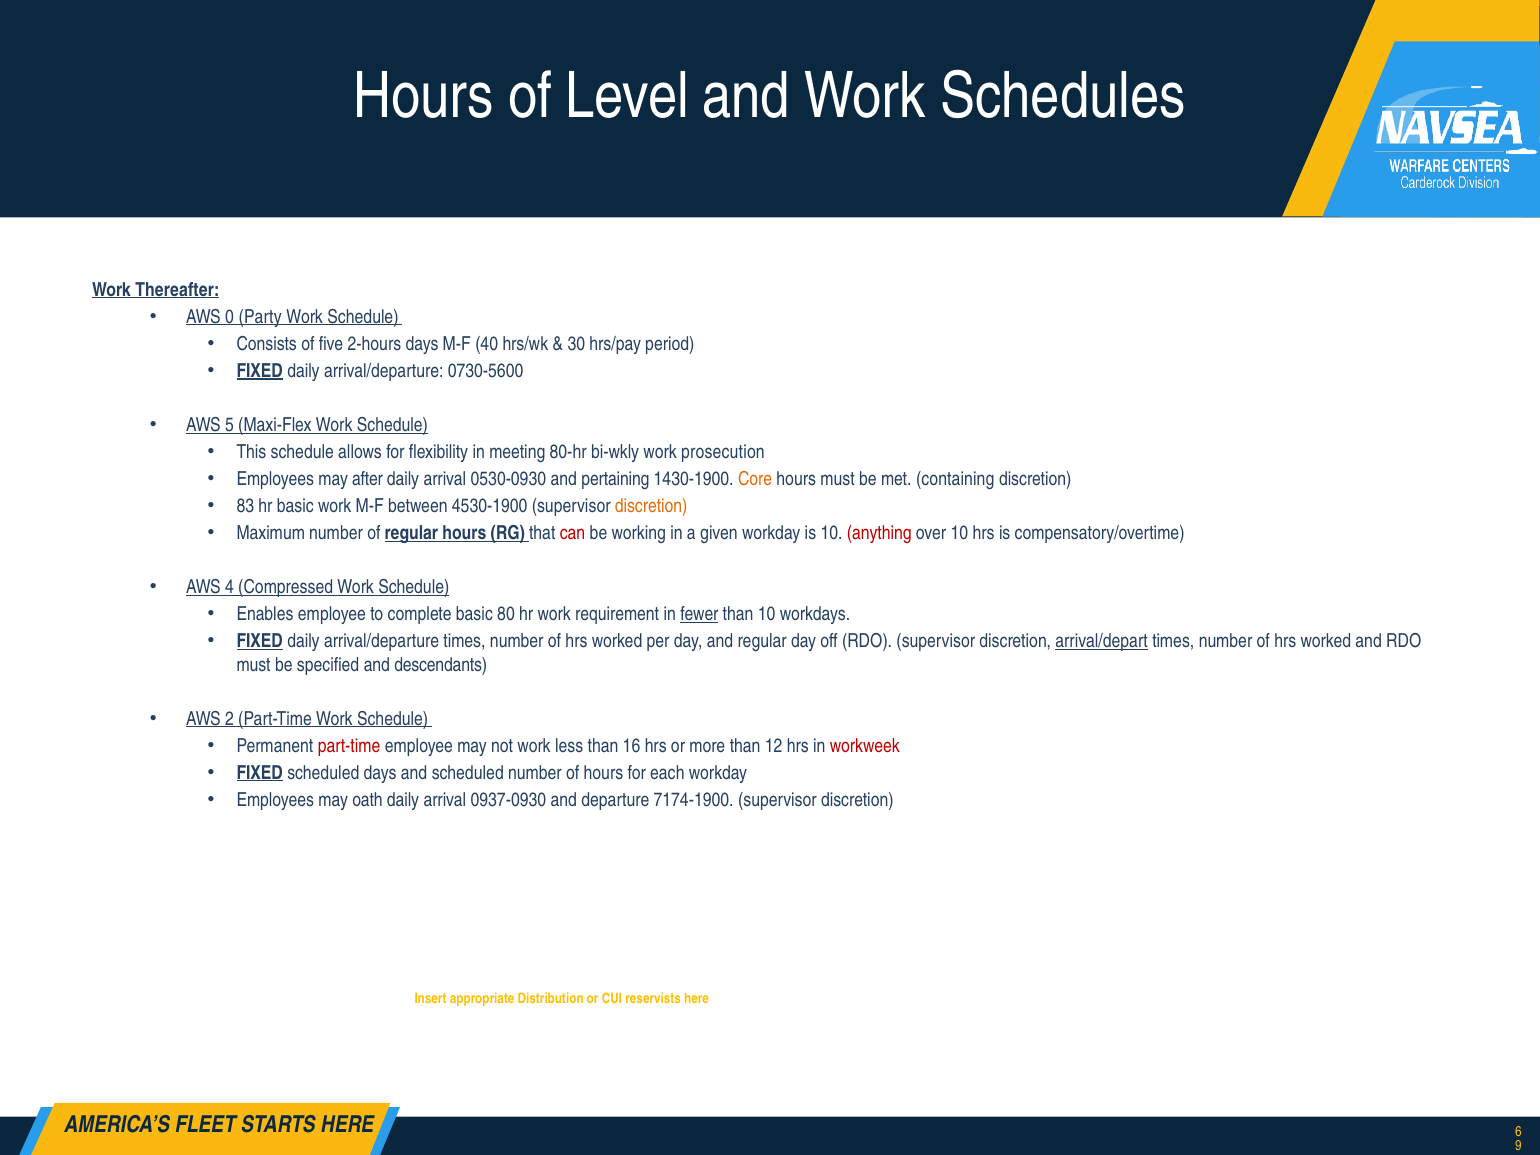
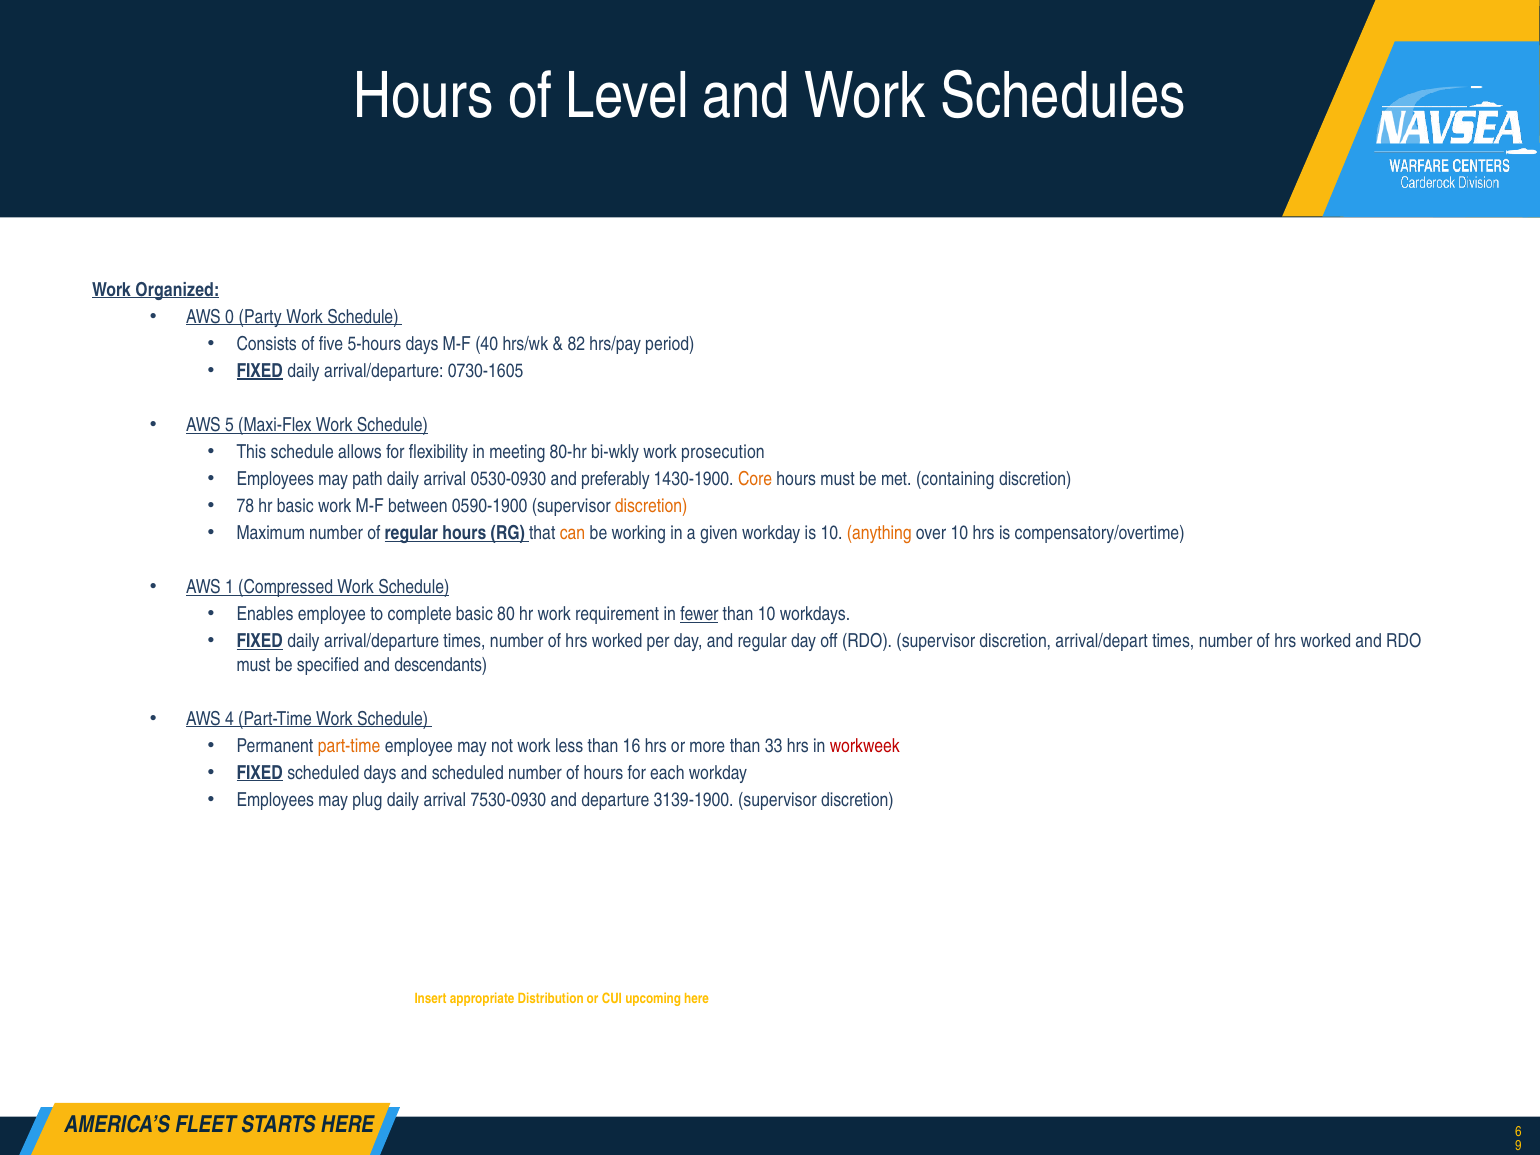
Thereafter: Thereafter -> Organized (177, 290)
2-hours: 2-hours -> 5-hours (374, 344)
30: 30 -> 82 (576, 344)
0730-5600: 0730-5600 -> 0730-1605 (486, 371)
after: after -> path (367, 479)
pertaining: pertaining -> preferably (615, 479)
83: 83 -> 78 (245, 506)
4530-1900: 4530-1900 -> 0590-1900 (490, 506)
can colour: red -> orange (572, 533)
anything colour: red -> orange (879, 533)
4: 4 -> 1 (229, 587)
arrival/depart underline: present -> none (1102, 642)
2: 2 -> 4 (229, 719)
part-time colour: red -> orange (349, 746)
12: 12 -> 33 (774, 746)
oath: oath -> plug (367, 800)
0937-0930: 0937-0930 -> 7530-0930 (508, 800)
7174-1900: 7174-1900 -> 3139-1900 (694, 800)
reservists: reservists -> upcoming (653, 999)
